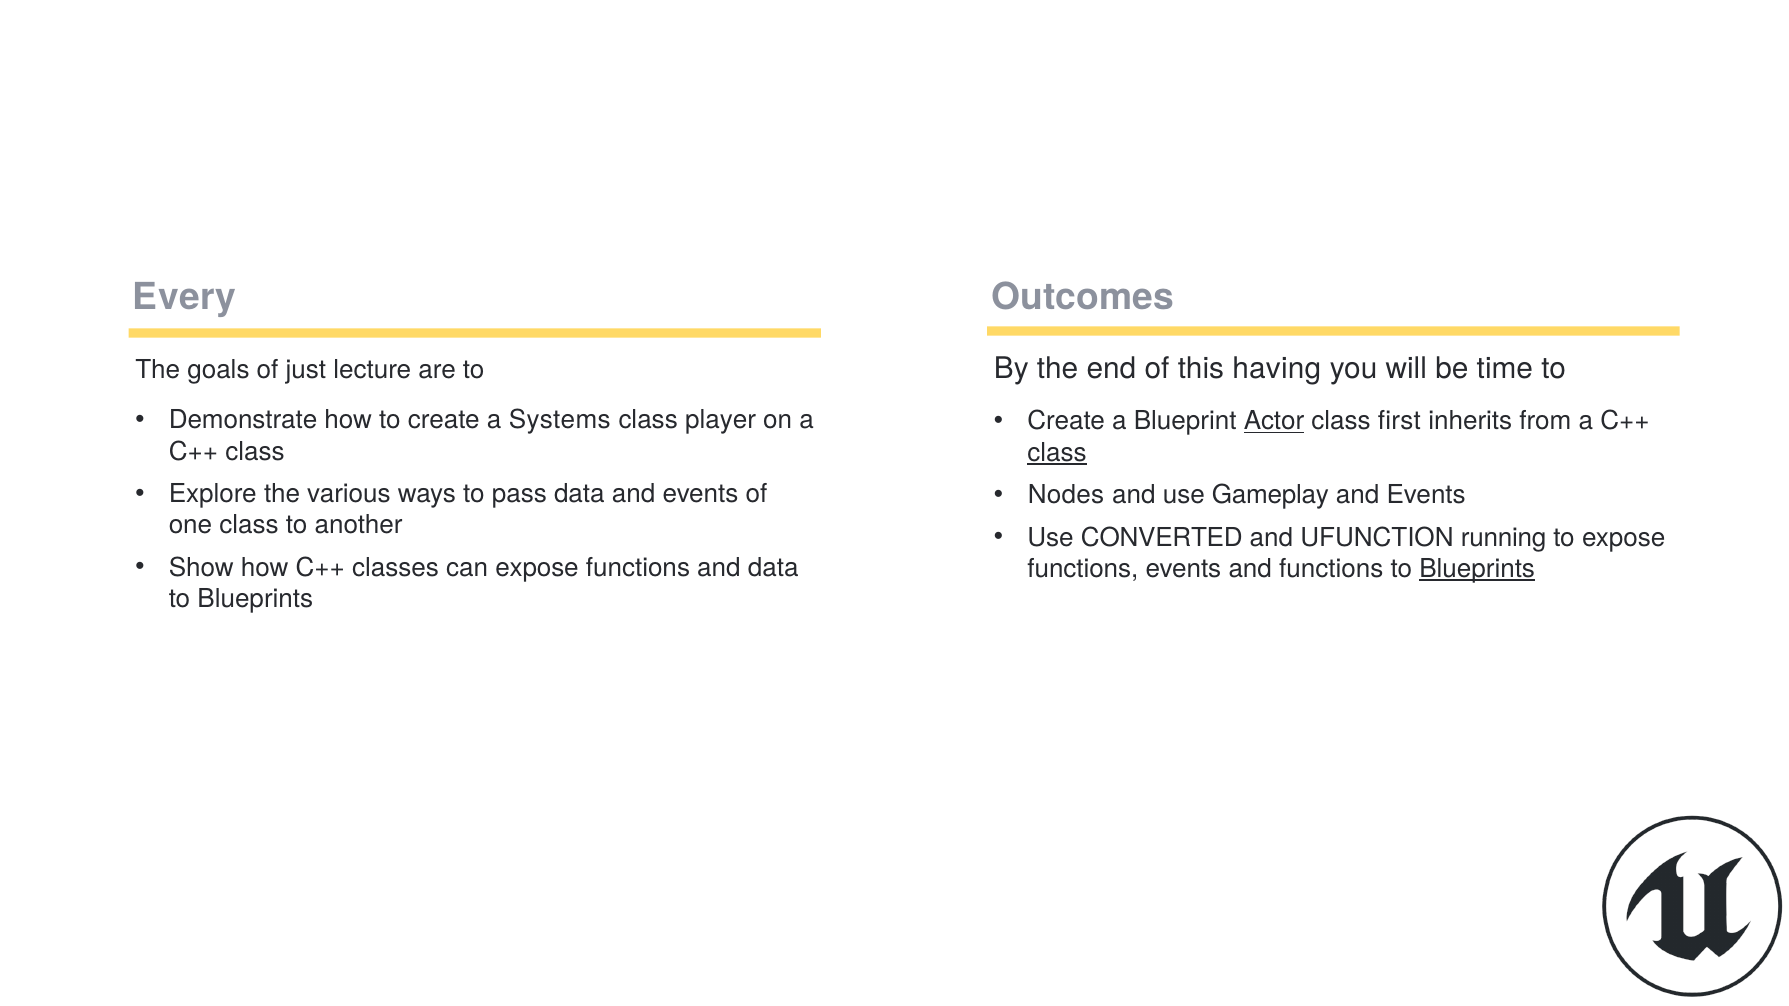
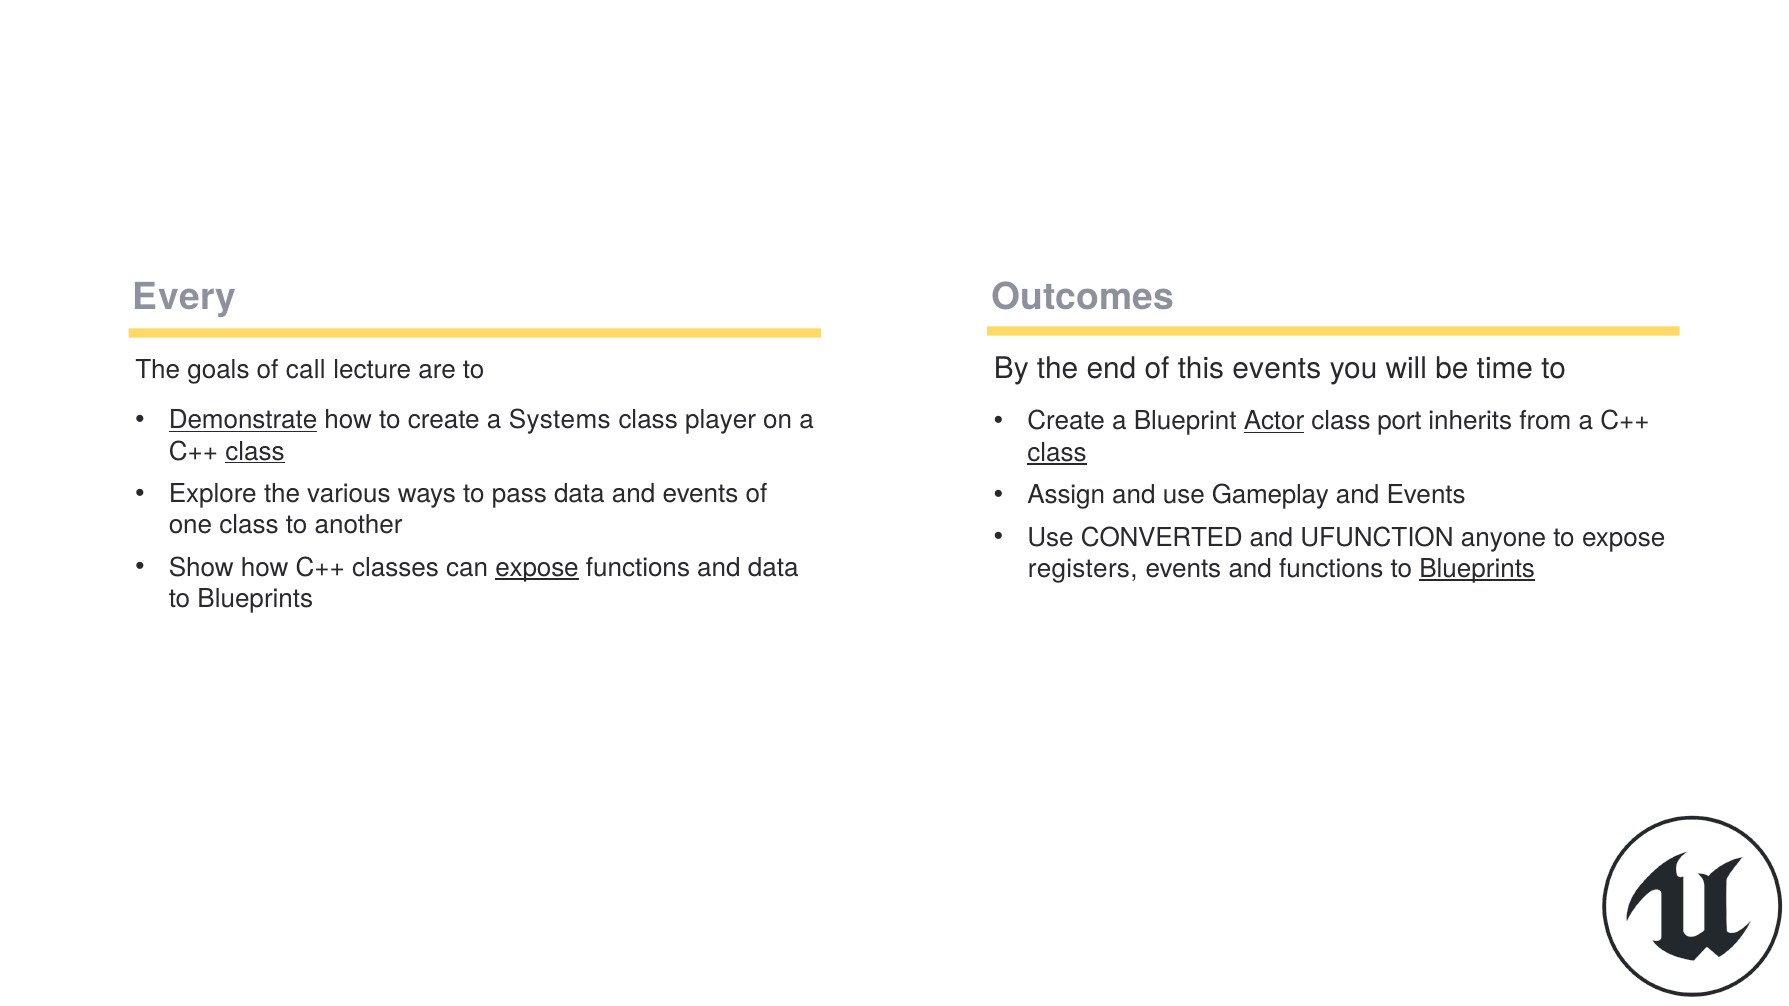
this having: having -> events (1277, 369)
just: just -> call (306, 370)
Demonstrate underline: none -> present (243, 420)
first: first -> port (1400, 421)
class underline: none -> present (255, 452)
Nodes: Nodes -> Assign (1066, 495)
running: running -> anyone (1504, 538)
expose underline: none -> present (537, 568)
functions: functions -> registers (1083, 569)
